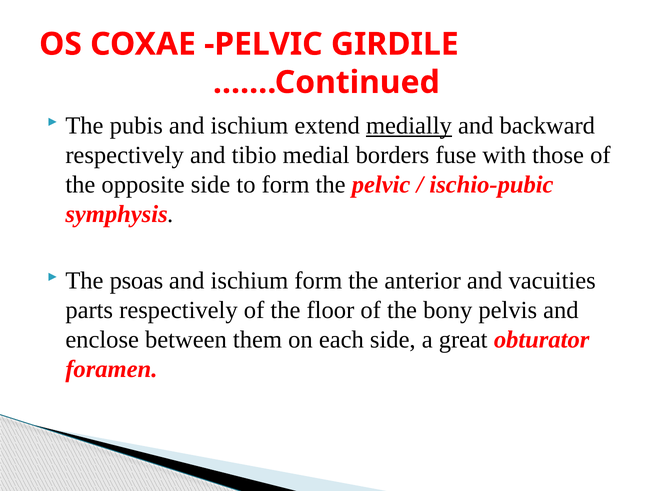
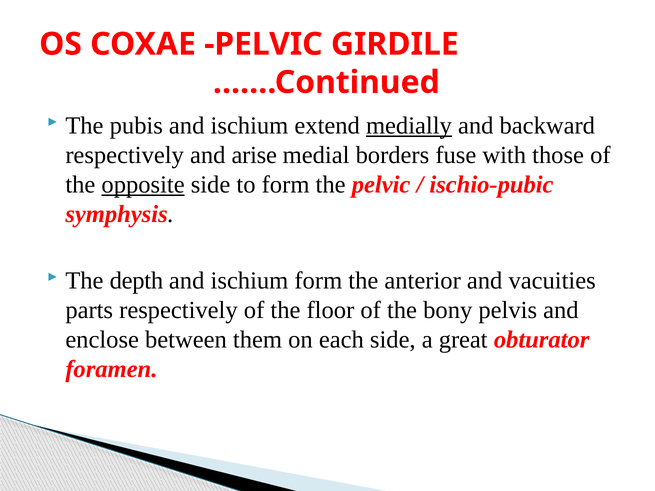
tibio: tibio -> arise (254, 155)
opposite underline: none -> present (143, 185)
psoas: psoas -> depth (136, 281)
